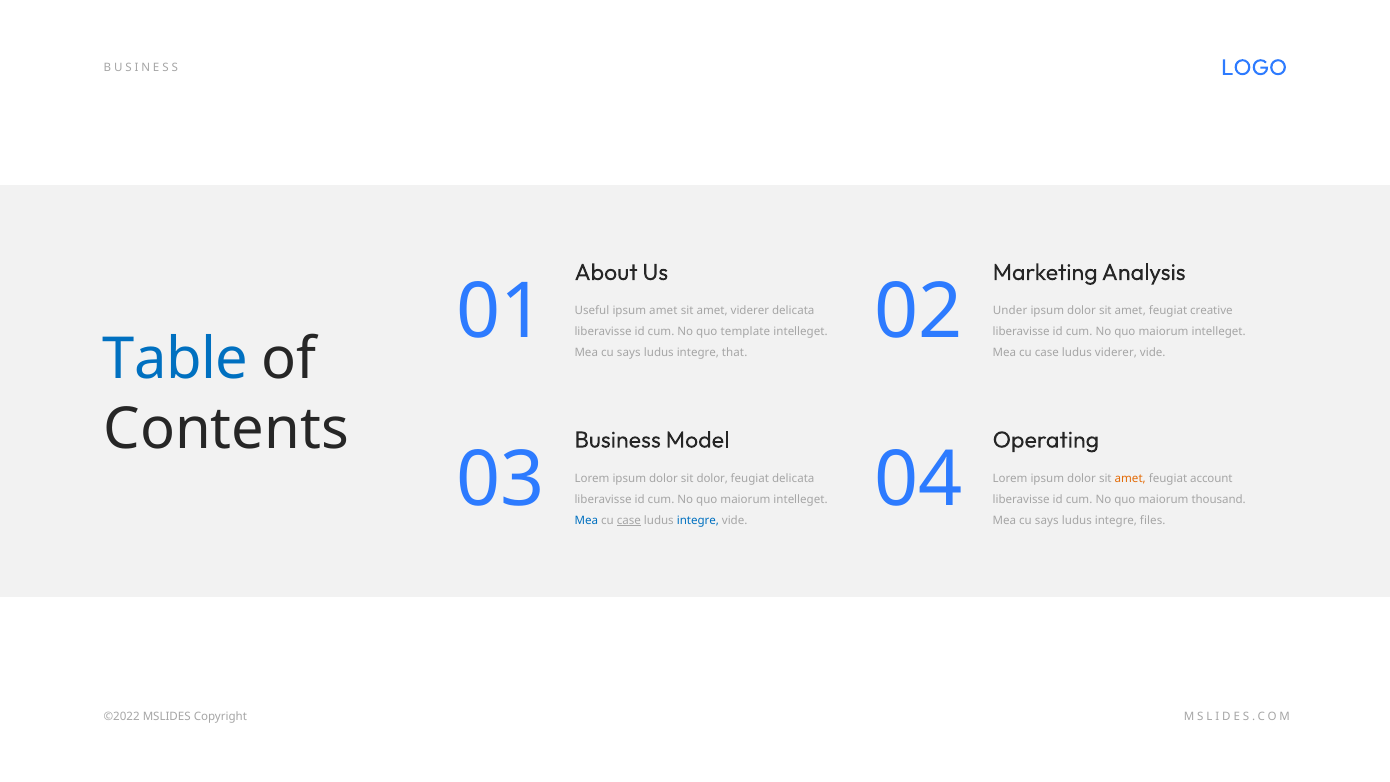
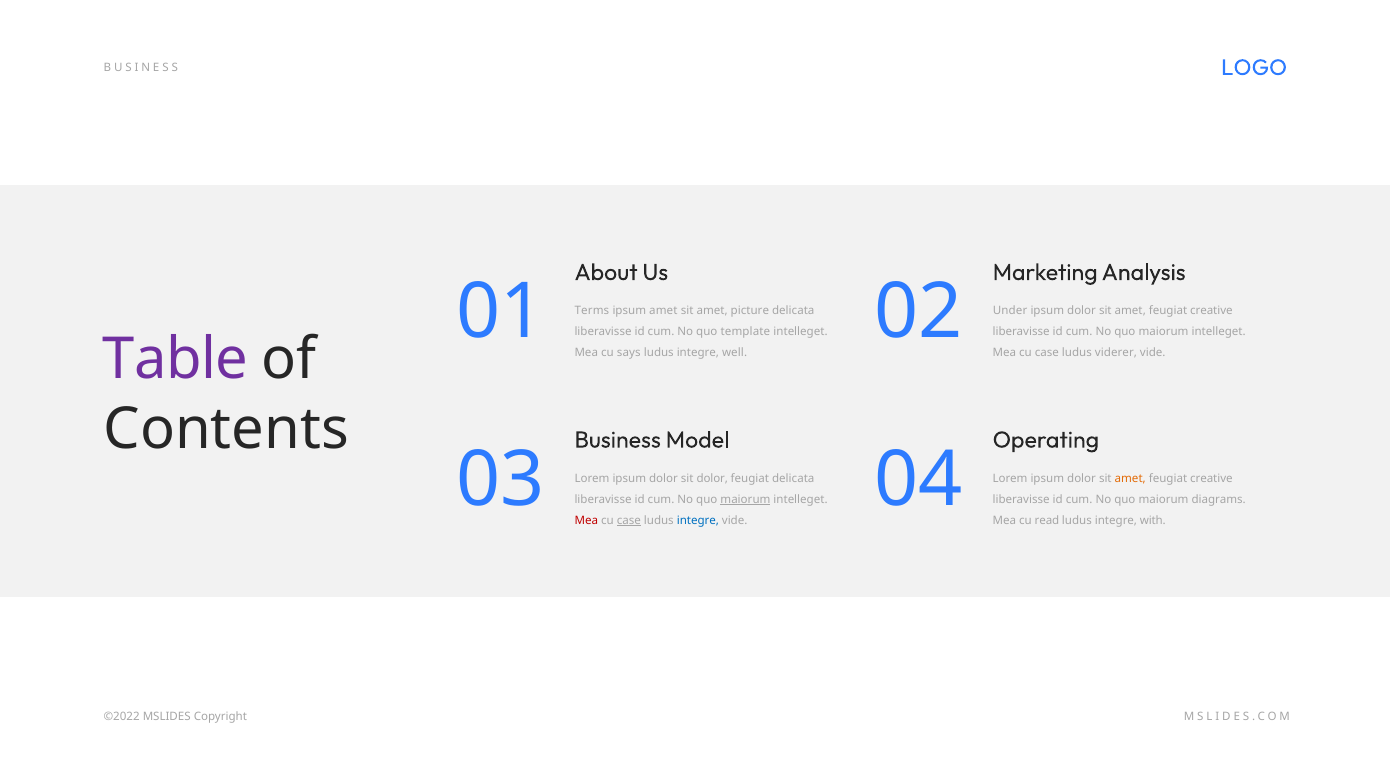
Useful: Useful -> Terms (592, 311)
amet viderer: viderer -> picture (750, 311)
Table colour: blue -> purple (175, 359)
that: that -> well (735, 353)
account: account -> creative (1211, 478)
maiorum underline: none -> present (745, 499)
thousand: thousand -> diagrams (1219, 499)
Mea colour: blue -> red (586, 520)
says: says -> read (1047, 520)
files: files -> with (1153, 520)
